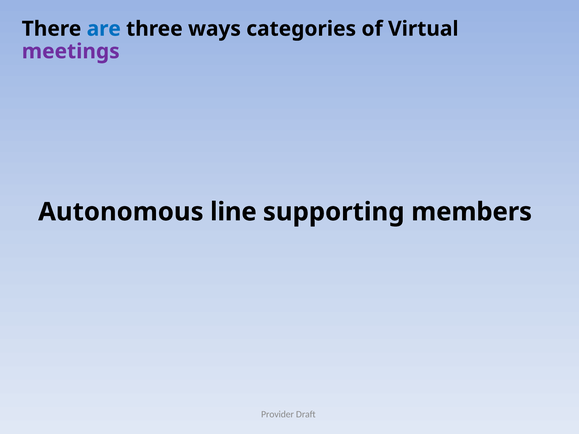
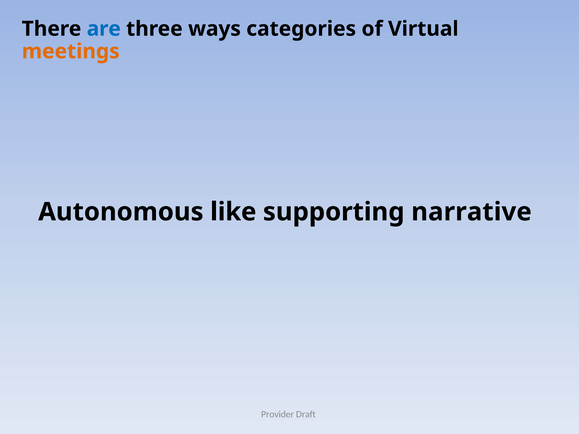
meetings colour: purple -> orange (71, 51)
line: line -> like (233, 212)
members: members -> narrative (471, 212)
